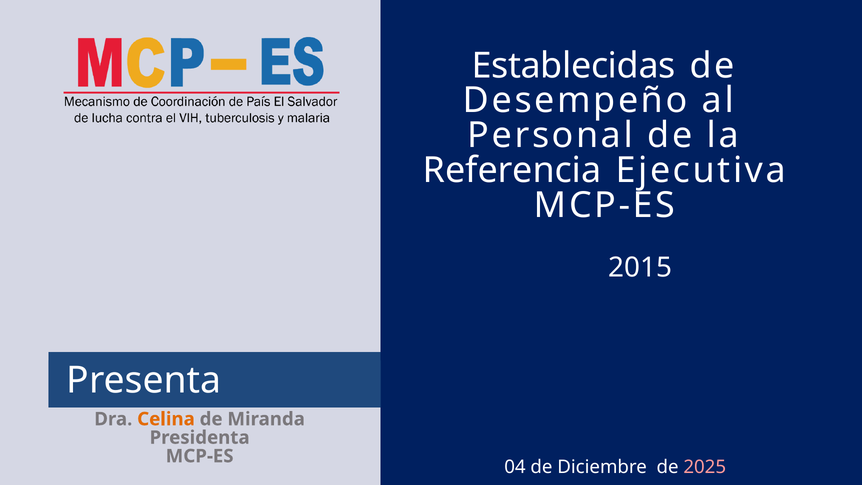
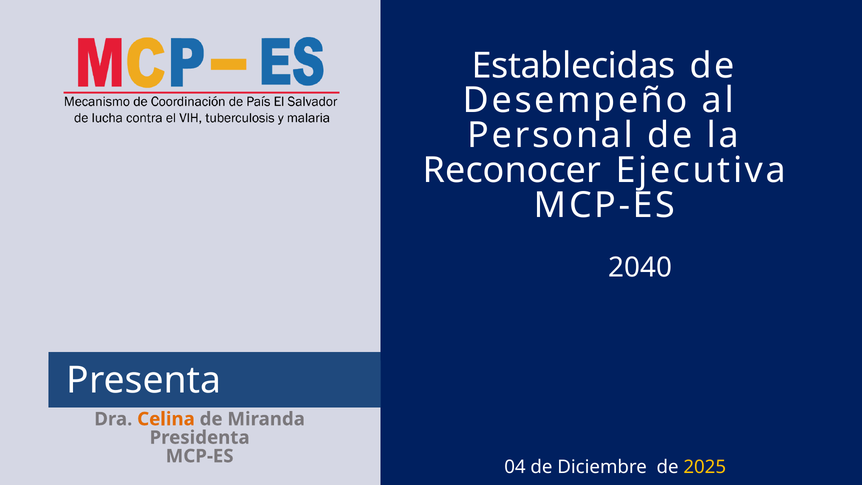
Referencia: Referencia -> Reconocer (512, 170)
2015: 2015 -> 2040 (640, 268)
2025 colour: pink -> yellow (705, 467)
